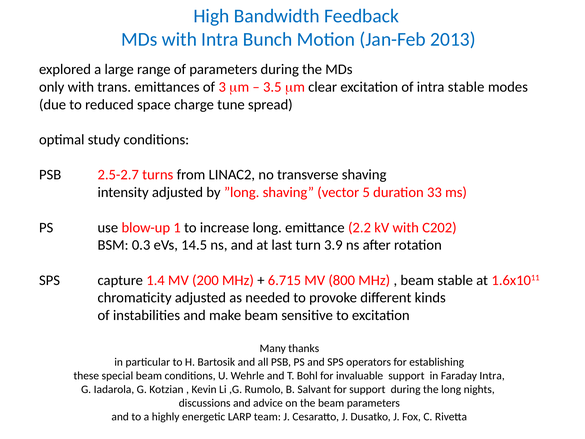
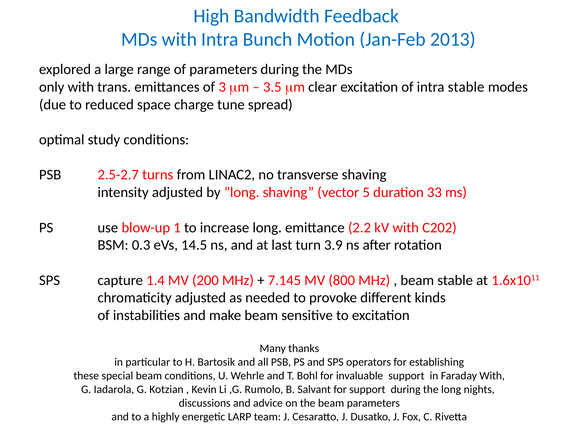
6.715: 6.715 -> 7.145 (284, 280)
Faraday Intra: Intra -> With (492, 375)
